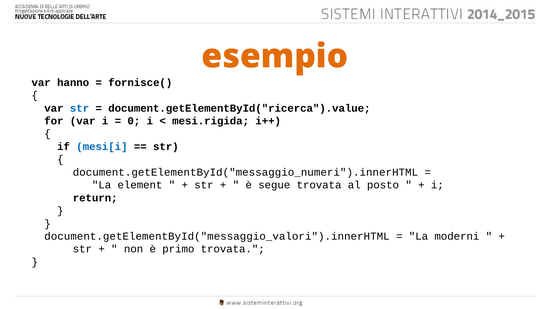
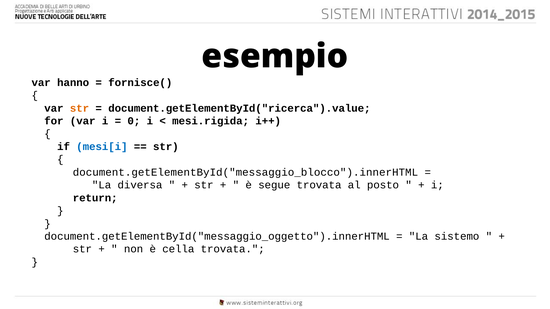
esempio colour: orange -> black (275, 57)
str colour: blue -> orange (80, 108)
document.getElementById("messaggio_numeri").innerHTML: document.getElementById("messaggio_numeri").innerHTML -> document.getElementById("messaggio_blocco").innerHTML (245, 172)
element: element -> diversa (140, 185)
document.getElementById("messaggio_valori").innerHTML: document.getElementById("messaggio_valori").innerHTML -> document.getElementById("messaggio_oggetto").innerHTML (217, 237)
moderni: moderni -> sistemo (457, 237)
primo: primo -> cella (178, 249)
